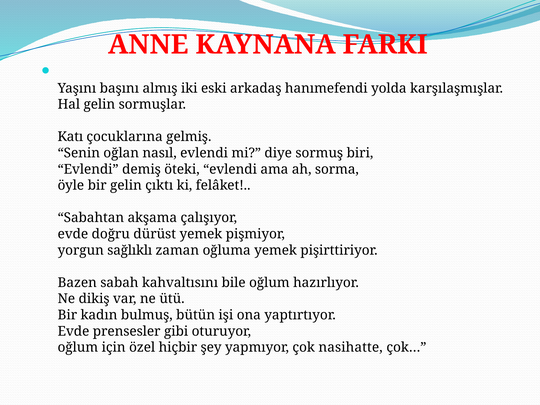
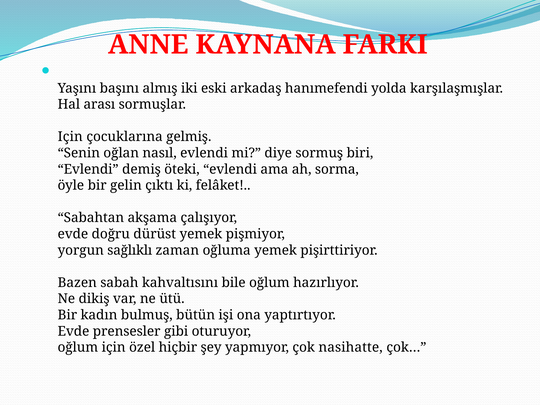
Hal gelin: gelin -> arası (99, 104)
Katı: Katı -> Için (70, 137)
